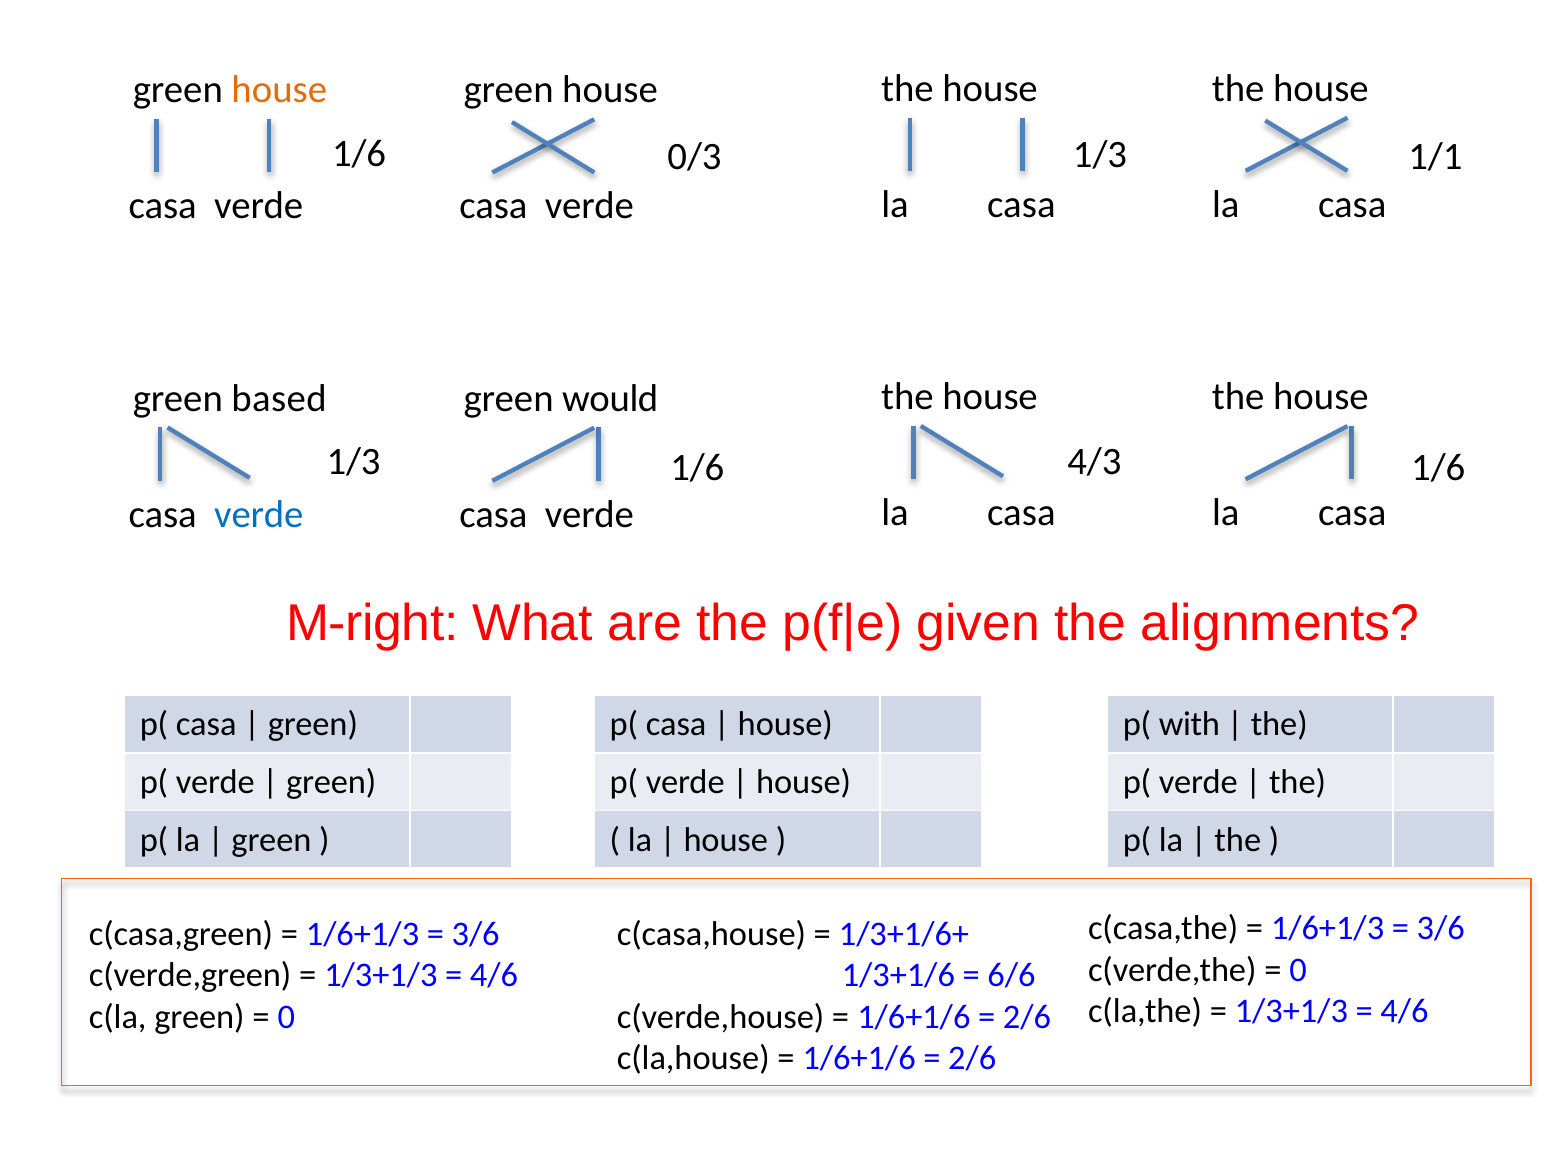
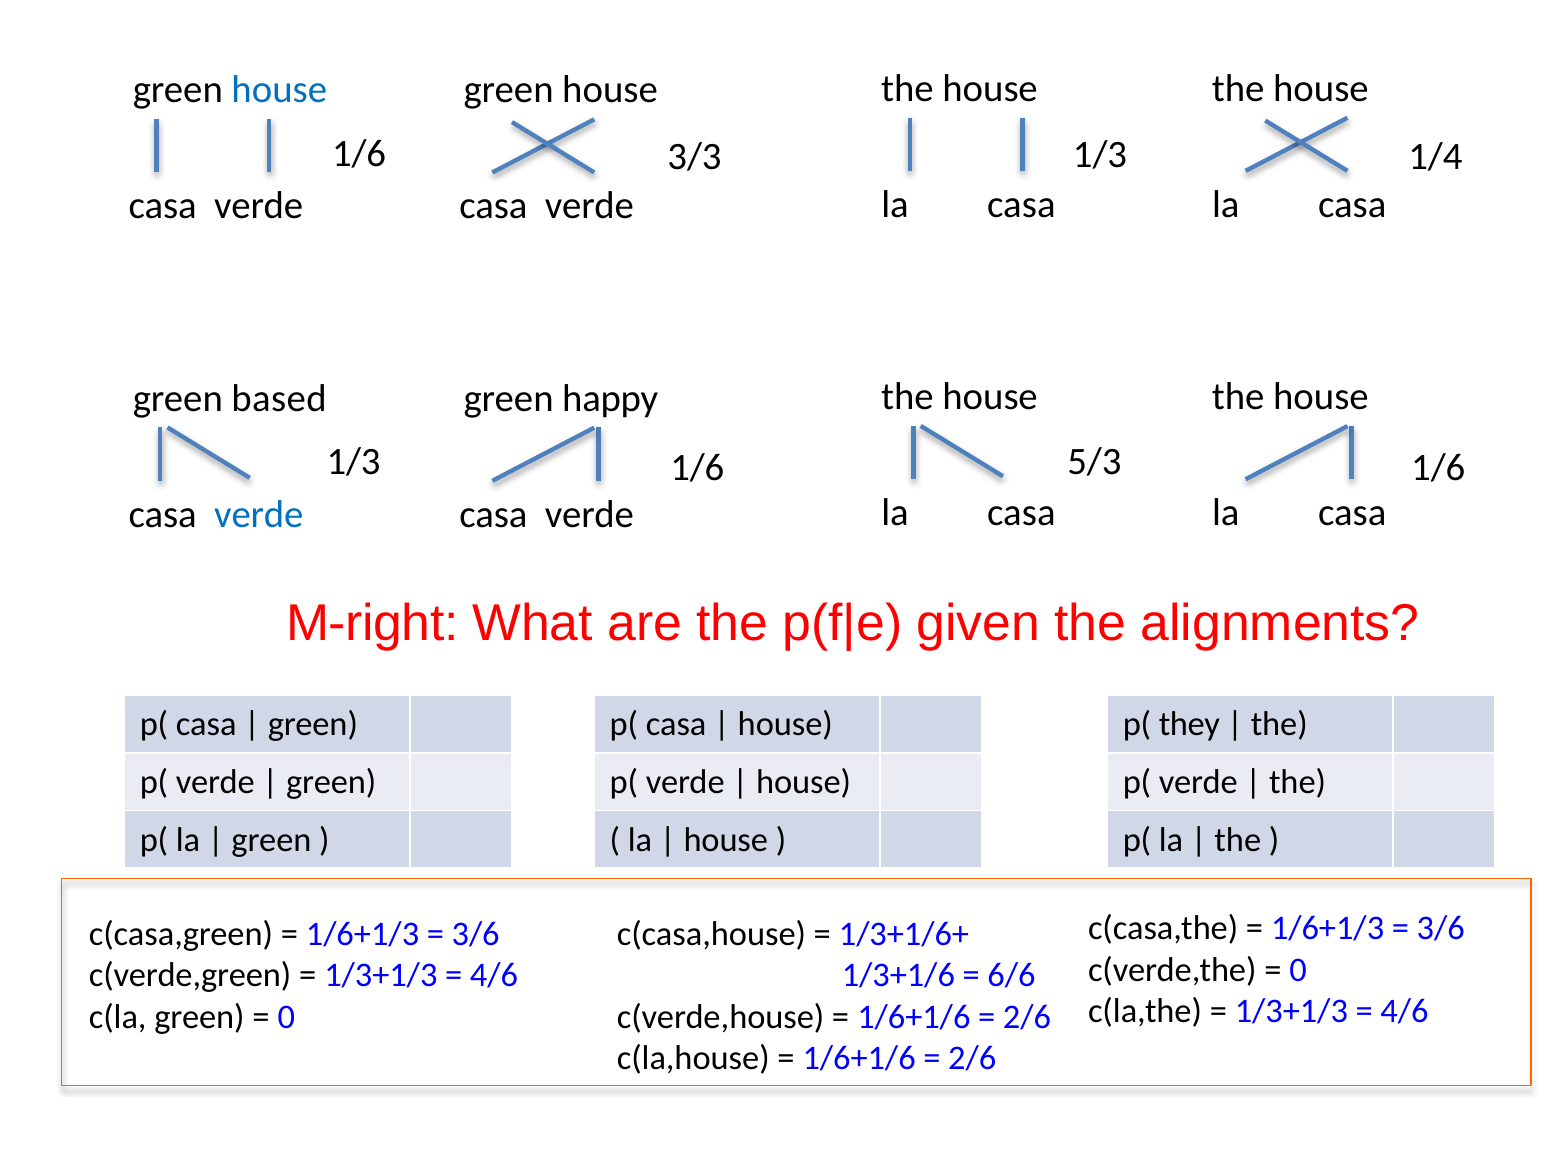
house colour: orange -> blue (279, 90)
0/3: 0/3 -> 3/3 (695, 157)
1/1: 1/1 -> 1/4 (1435, 157)
would: would -> happy (610, 399)
4/3: 4/3 -> 5/3 (1094, 462)
with: with -> they (1189, 725)
